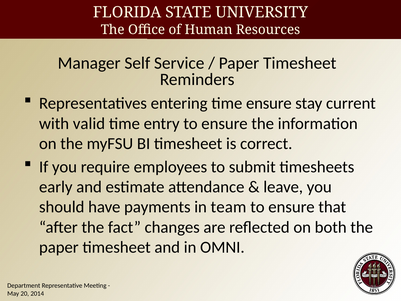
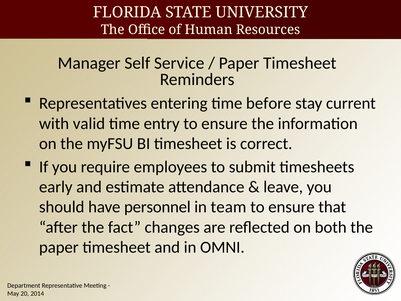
time ensure: ensure -> before (269, 103)
payments: payments -> personnel (157, 207)
